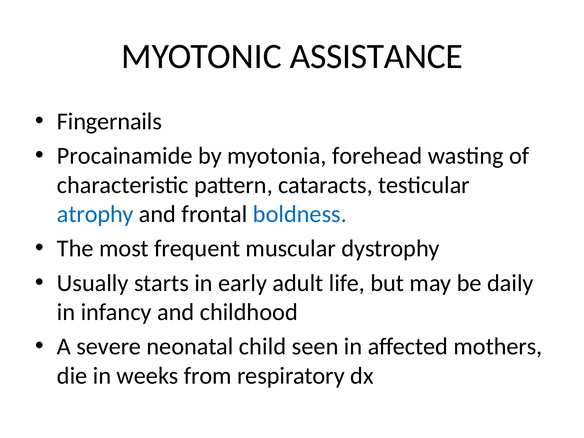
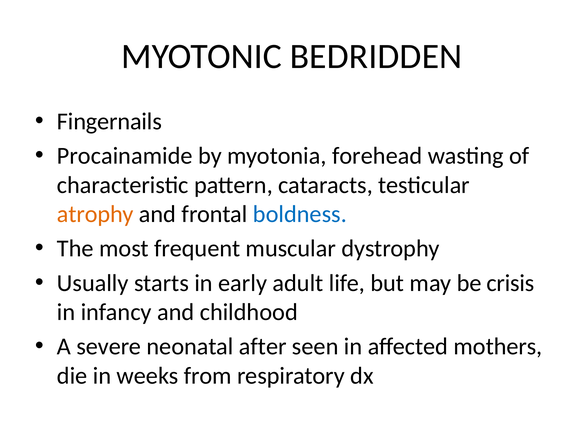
ASSISTANCE: ASSISTANCE -> BEDRIDDEN (376, 57)
atrophy colour: blue -> orange (95, 214)
daily: daily -> crisis (510, 283)
child: child -> after (263, 347)
